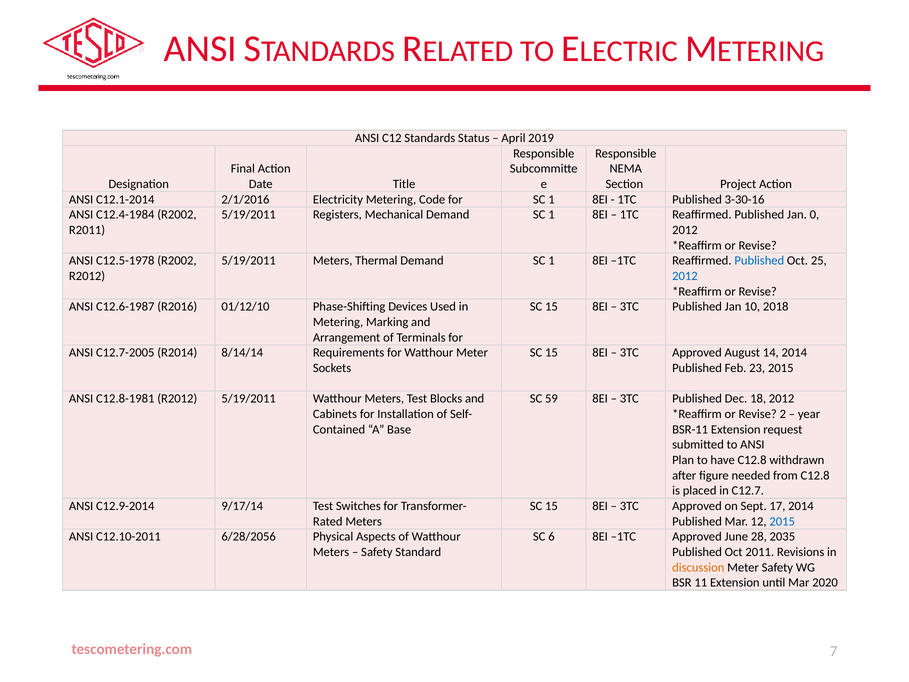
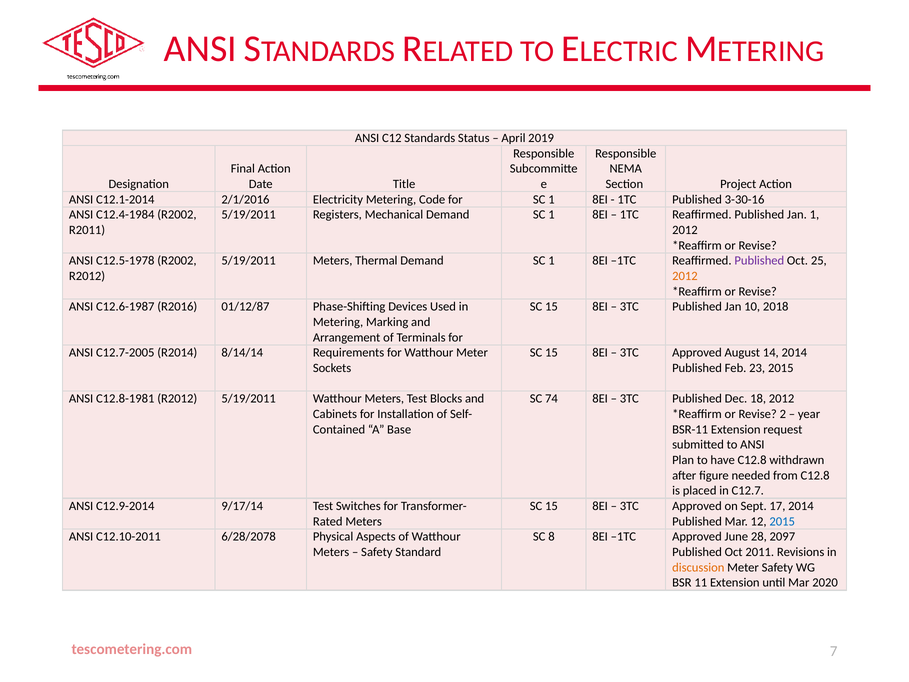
Jan 0: 0 -> 1 (814, 215)
Published colour: blue -> purple (759, 261)
2012 colour: blue -> orange (685, 276)
01/12/10: 01/12/10 -> 01/12/87 (245, 307)
59: 59 -> 74 (551, 399)
6/28/2056: 6/28/2056 -> 6/28/2078 (249, 537)
6: 6 -> 8 (551, 537)
2035: 2035 -> 2097 (782, 537)
